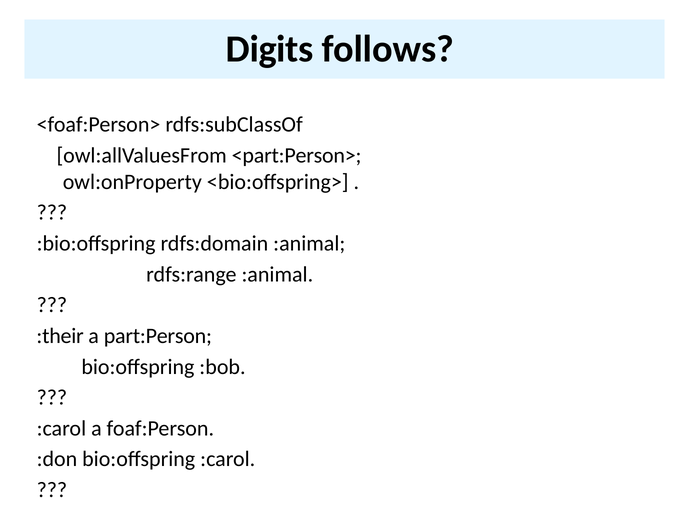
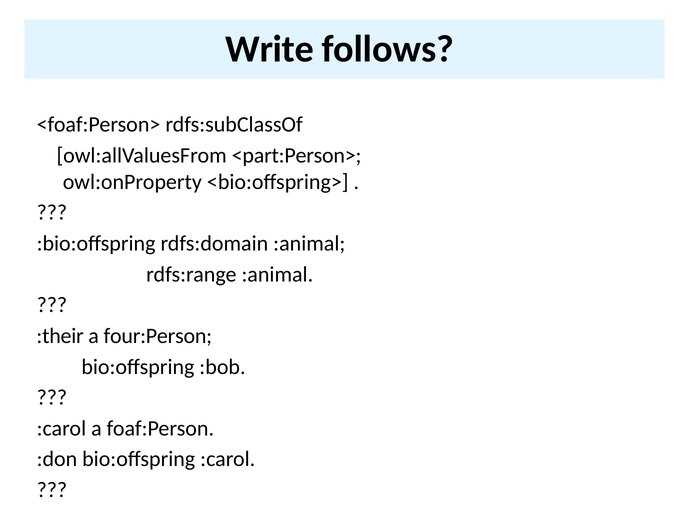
Digits: Digits -> Write (270, 49)
part:Person: part:Person -> four:Person (158, 336)
